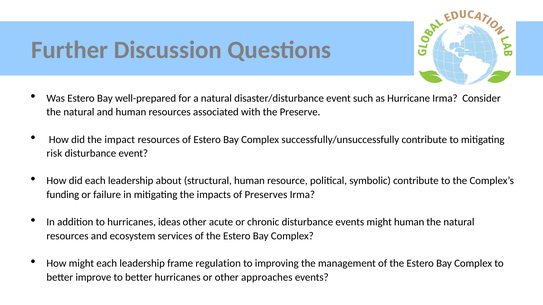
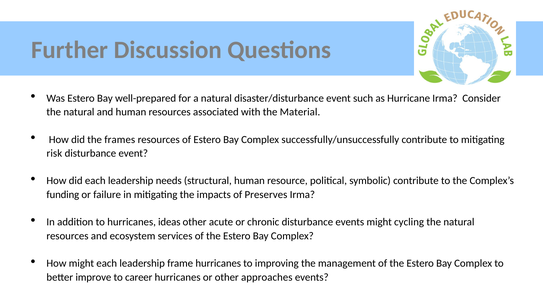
Preserve: Preserve -> Material (300, 112)
impact: impact -> frames (120, 140)
about: about -> needs (169, 181)
might human: human -> cycling (409, 222)
frame regulation: regulation -> hurricanes (218, 264)
better: better -> career (139, 278)
